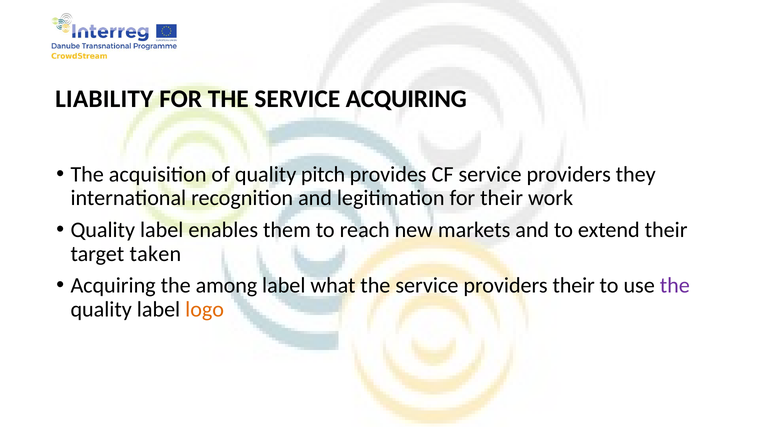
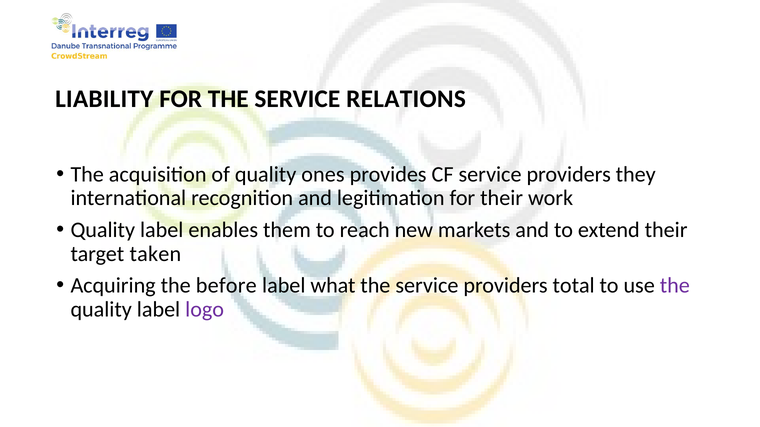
SERVICE ACQUIRING: ACQUIRING -> RELATIONS (406, 99)
pitch: pitch -> ones (323, 174)
among: among -> before (226, 286)
providers their: their -> total (574, 286)
logo colour: orange -> purple (205, 310)
